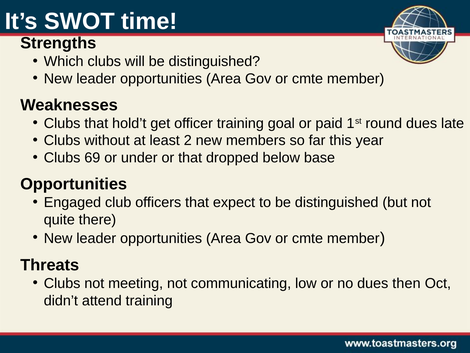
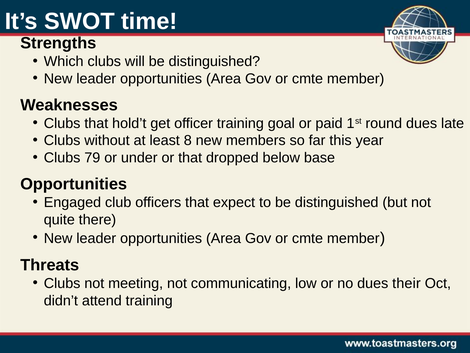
2: 2 -> 8 (188, 140)
69: 69 -> 79 (92, 158)
then: then -> their (406, 283)
